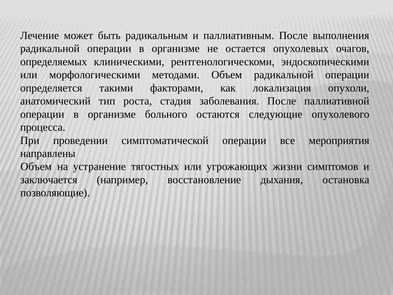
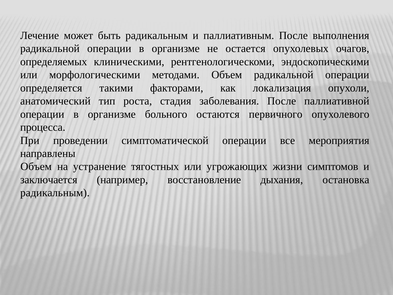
следующие: следующие -> первичного (276, 114)
позволяющие: позволяющие -> радикальным (55, 193)
